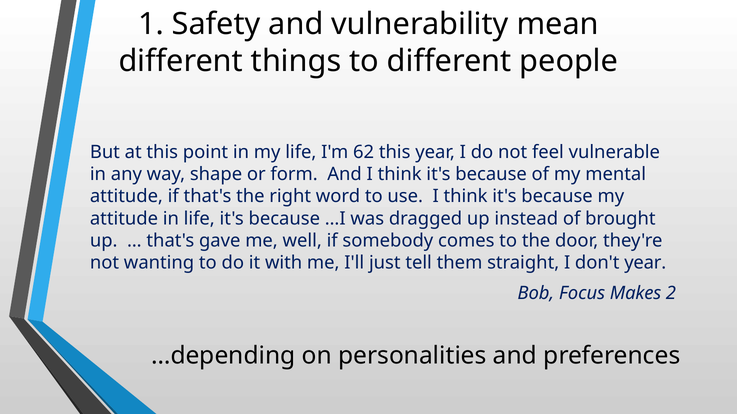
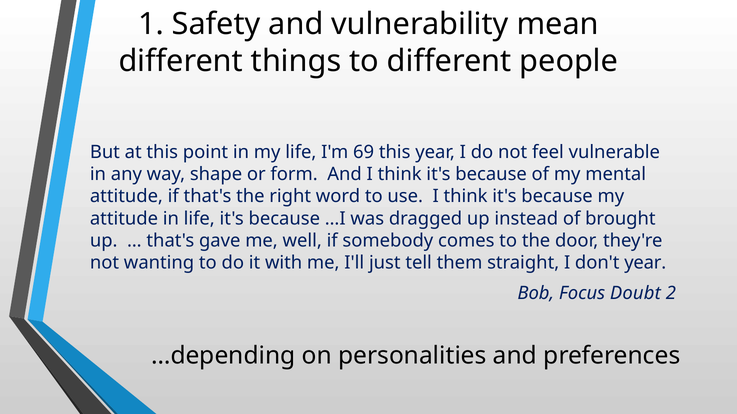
62: 62 -> 69 (364, 152)
Makes: Makes -> Doubt (635, 293)
